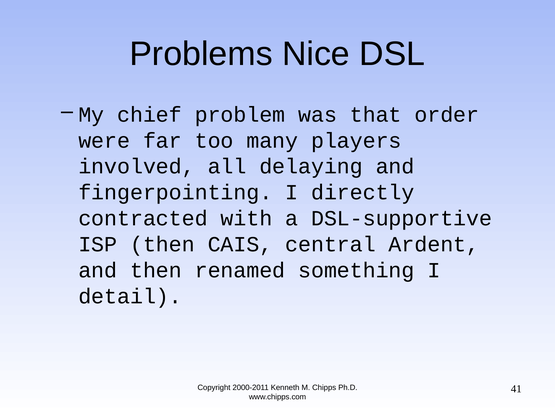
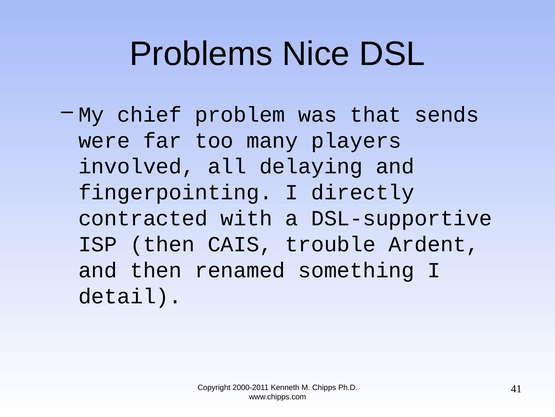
order: order -> sends (447, 114)
central: central -> trouble (331, 244)
